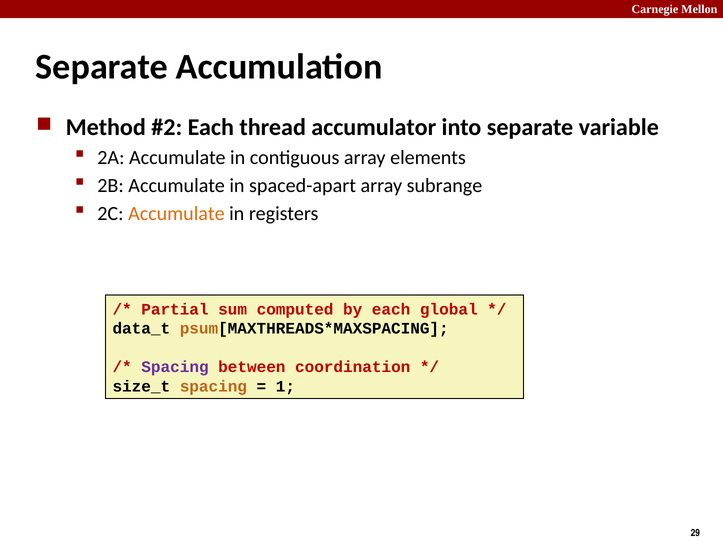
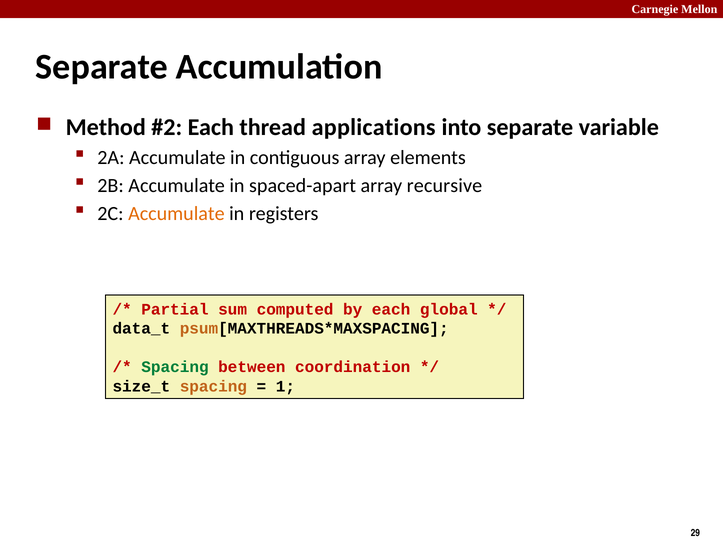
accumulator: accumulator -> applications (374, 127)
subrange: subrange -> recursive (444, 186)
Spacing colour: purple -> green (175, 367)
